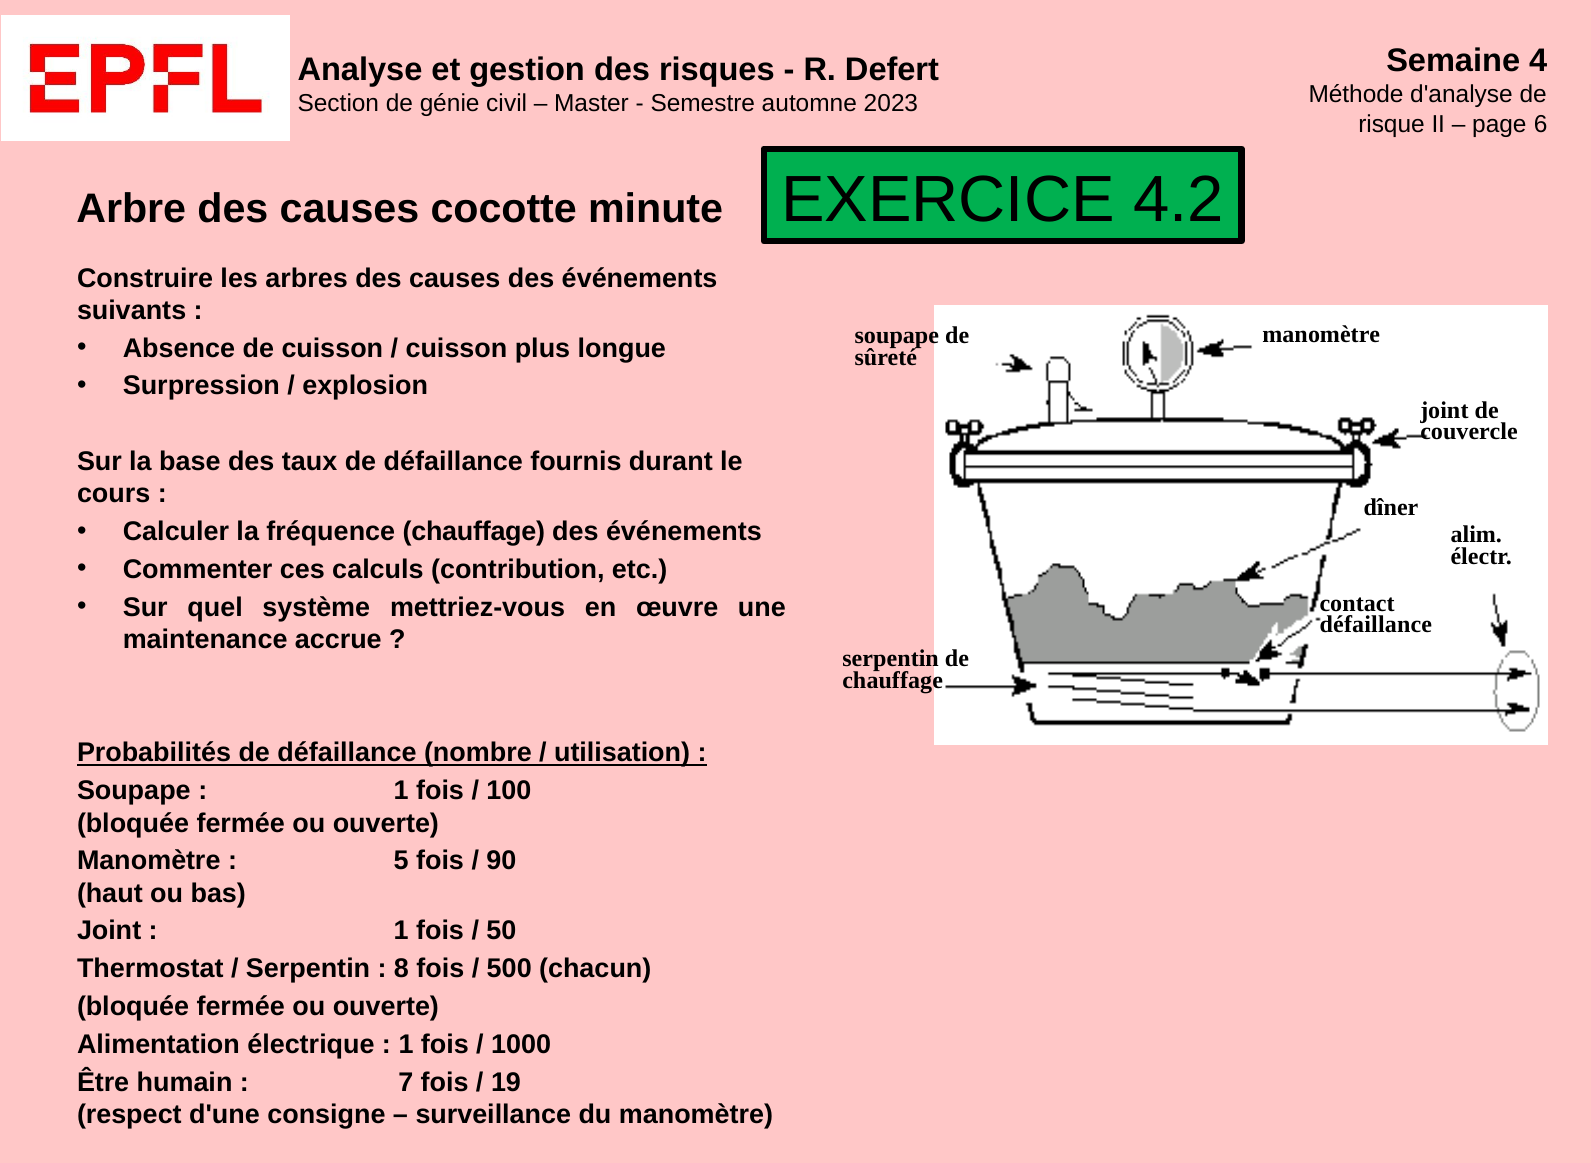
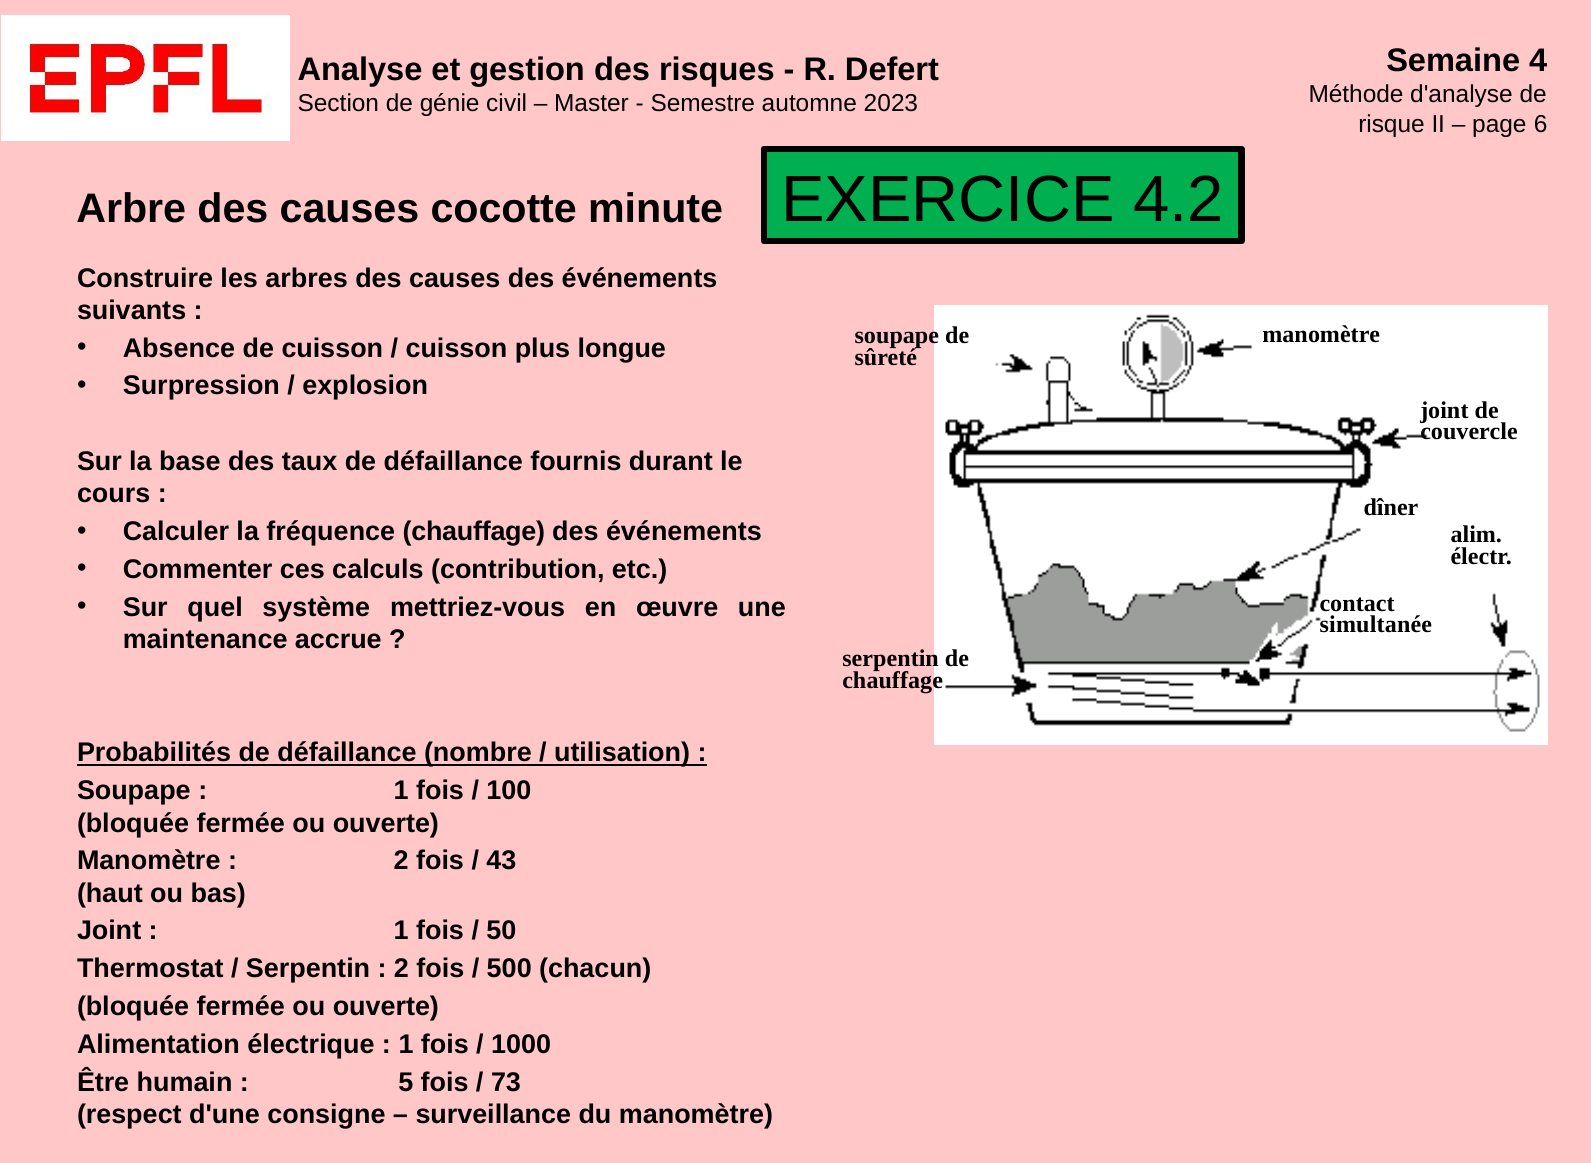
défaillance: défaillance -> simultanée (1376, 625)
5: 5 -> 2 (401, 861)
90: 90 -> 43 (501, 861)
8: 8 -> 2 (401, 969)
7: 7 -> 5 (406, 1082)
19: 19 -> 73 (506, 1082)
